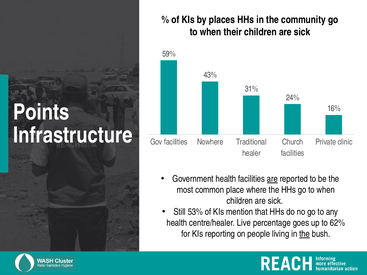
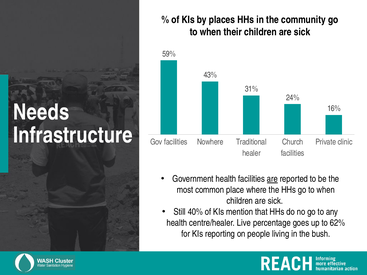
Points: Points -> Needs (41, 112)
53%: 53% -> 40% (195, 212)
the underline: present -> none (305, 234)
